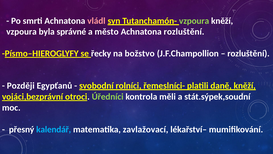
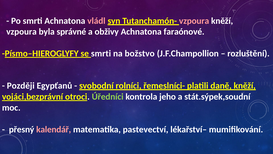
vzpoura colour: light green -> pink (194, 21)
město: město -> obživy (107, 32)
Achnatona rozluštění: rozluštění -> faraónové (184, 32)
řecky: řecky -> smrti (101, 53)
měli: měli -> jeho (168, 96)
kalendář colour: light blue -> pink (54, 129)
zavlažovací: zavlažovací -> pastevectví (146, 129)
